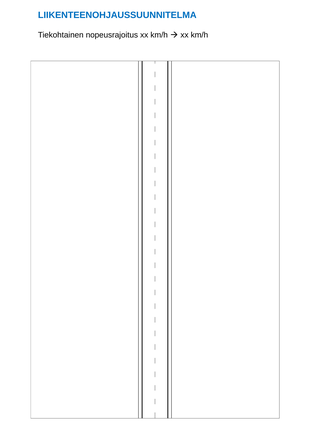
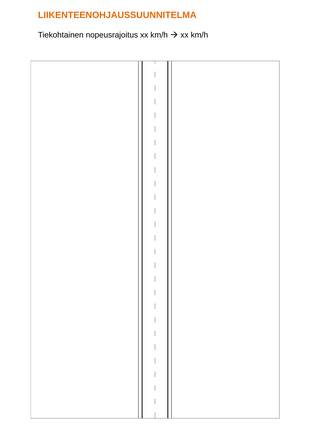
LIIKENTEENOHJAUSSUUNNITELMA colour: blue -> orange (117, 15)
